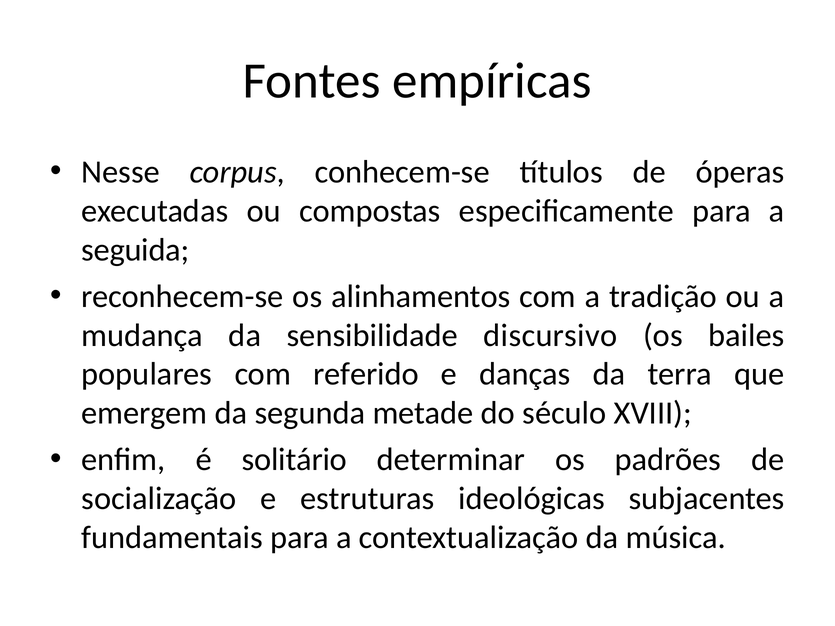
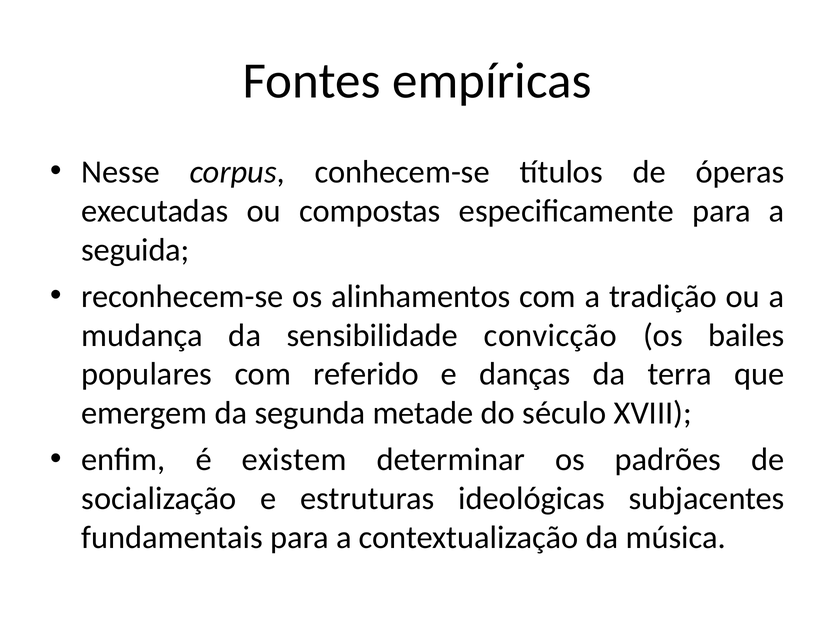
discursivo: discursivo -> convicção (550, 335)
solitário: solitário -> existem (294, 460)
